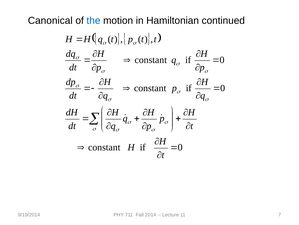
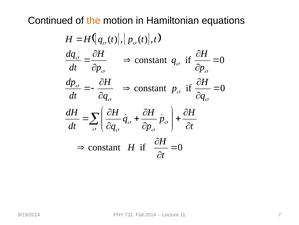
Canonical: Canonical -> Continued (50, 21)
the colour: blue -> orange (93, 21)
continued: continued -> equations (223, 21)
